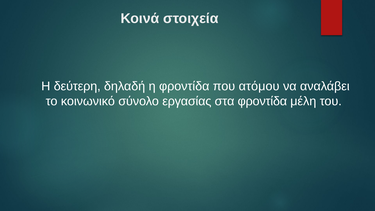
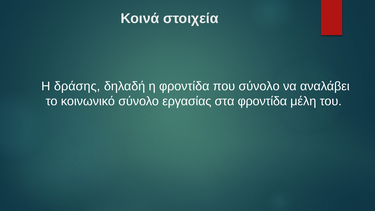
δεύτερη: δεύτερη -> δράσης (77, 86)
που ατόμου: ατόμου -> σύνολο (259, 86)
